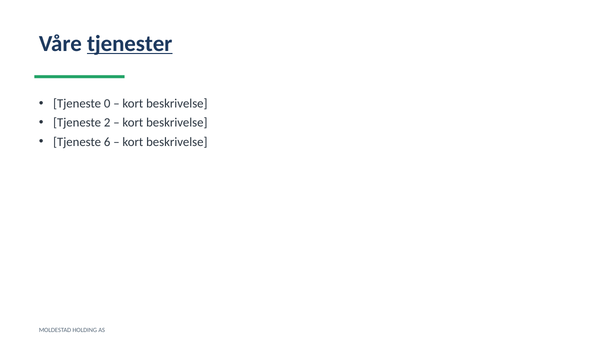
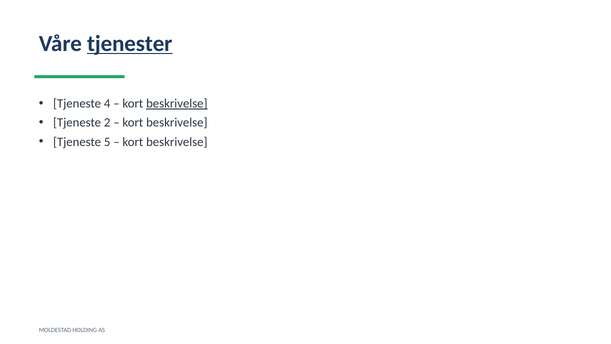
0: 0 -> 4 (107, 103)
beskrivelse underline: none -> present (177, 103)
6: 6 -> 5 (107, 142)
